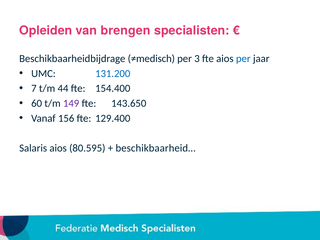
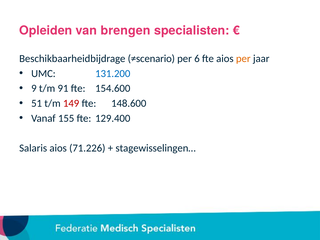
≠medisch: ≠medisch -> ≠scenario (151, 59)
3: 3 -> 6 (197, 59)
per colour: blue -> orange (243, 59)
7: 7 -> 9 (34, 88)
44: 44 -> 91 (63, 88)
154.400: 154.400 -> 154.600 (113, 88)
60: 60 -> 51 (37, 103)
149 colour: purple -> red (71, 103)
143.650: 143.650 -> 148.600 (129, 103)
156: 156 -> 155 (66, 118)
80.595: 80.595 -> 71.226 (87, 148)
beschikbaarheid…: beschikbaarheid… -> stagewisselingen… (156, 148)
